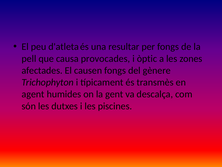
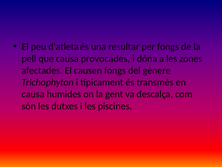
òptic: òptic -> dóna (147, 58)
agent: agent -> causa (33, 94)
